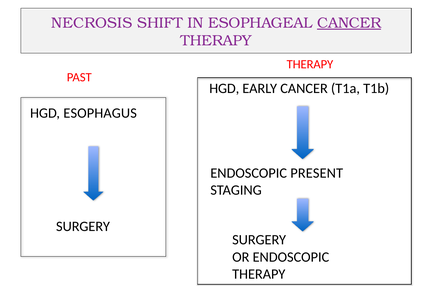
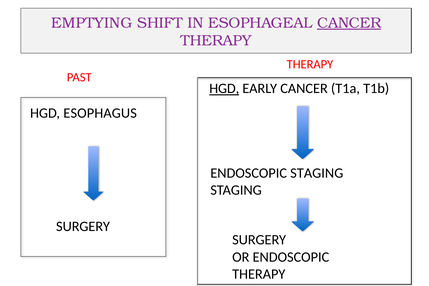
NECROSIS: NECROSIS -> EMPTYING (92, 23)
HGD underline: none -> present (224, 89)
ENDOSCOPIC PRESENT: PRESENT -> STAGING (317, 173)
